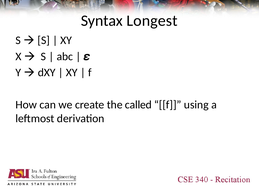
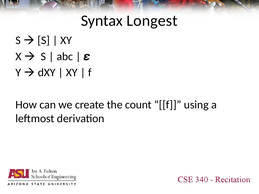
called: called -> count (138, 105)
